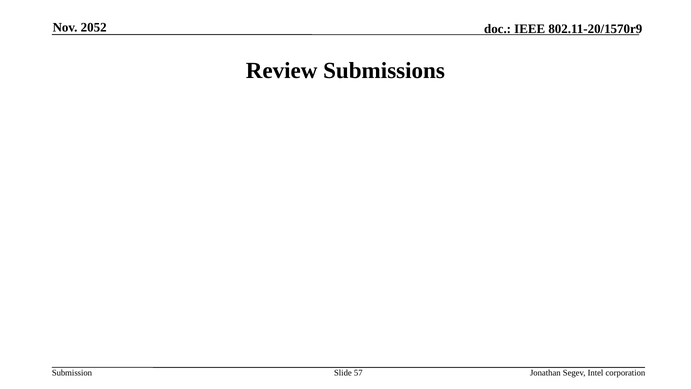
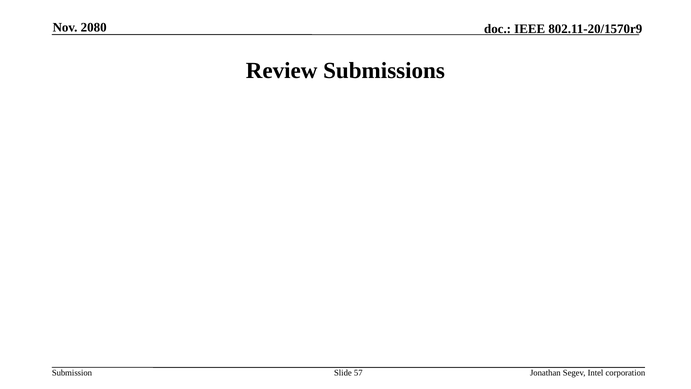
2052: 2052 -> 2080 (94, 27)
